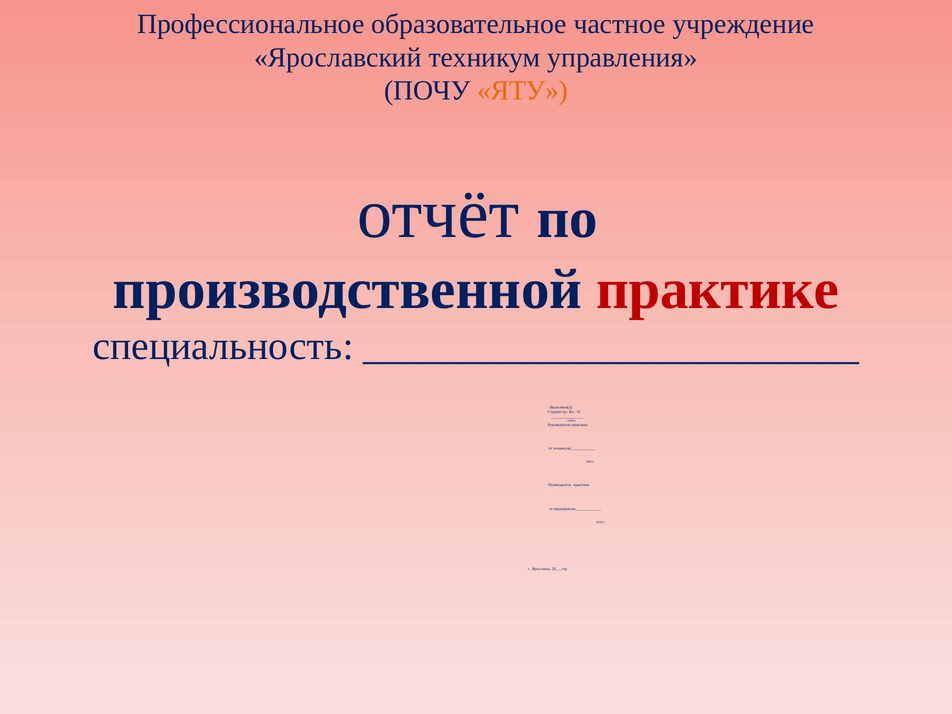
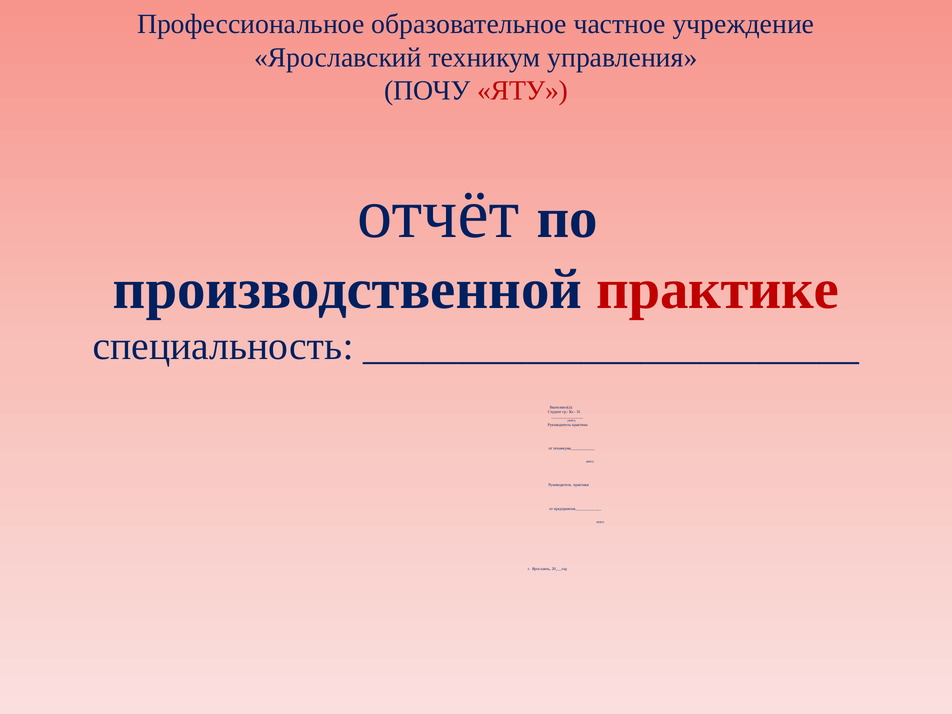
ЯТУ colour: orange -> red (523, 91)
